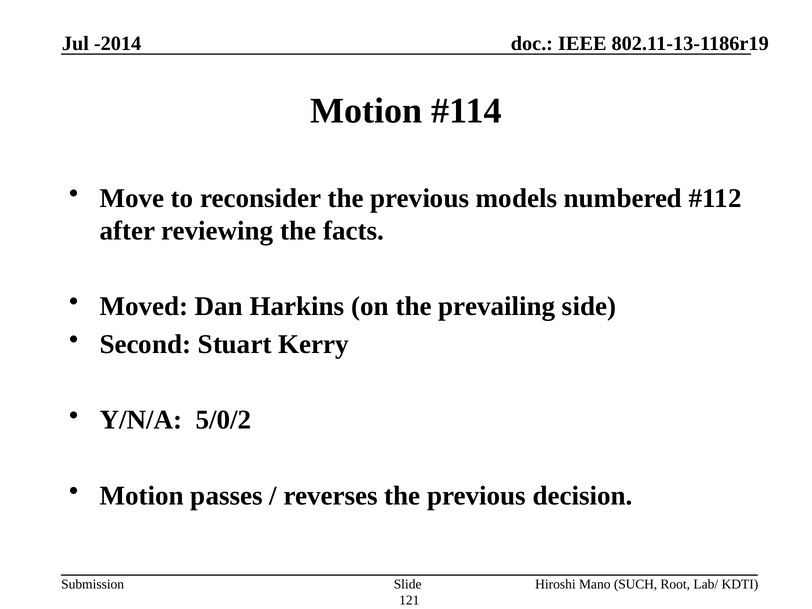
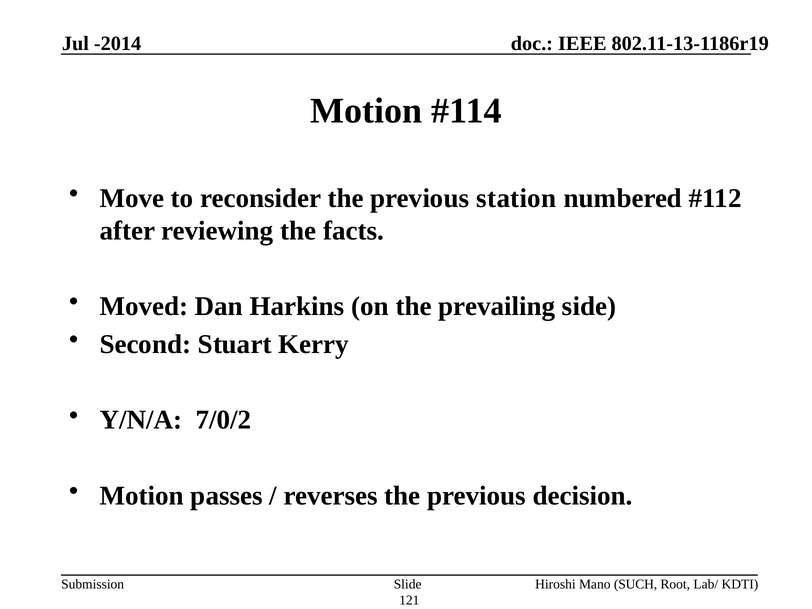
models: models -> station (516, 198)
5/0/2: 5/0/2 -> 7/0/2 (223, 420)
